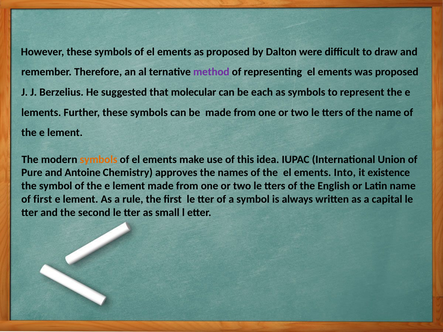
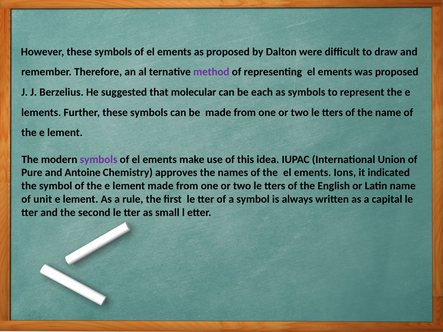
symbols colour: orange -> purple (99, 159)
Into: Into -> Ions (345, 173)
existence: existence -> indicated (389, 173)
of first: first -> unit (43, 199)
